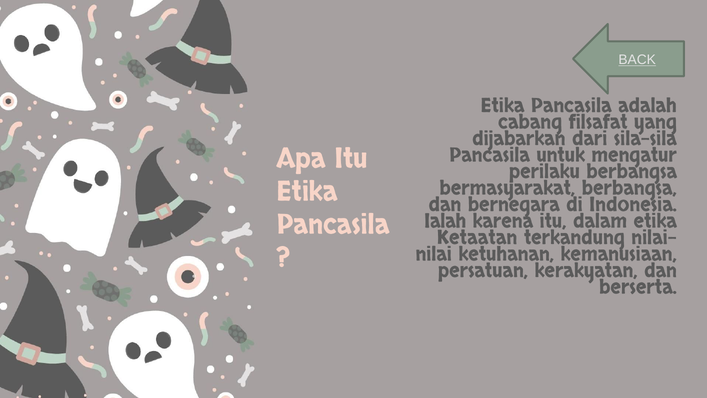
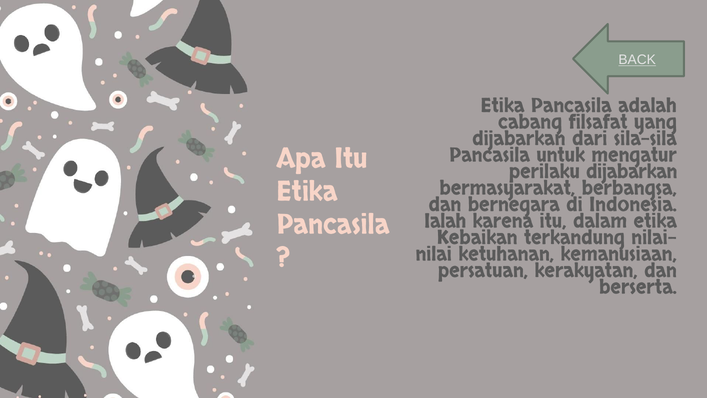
perilaku berbangsa: berbangsa -> dijabarkan (632, 172)
Ketaatan: Ketaatan -> Kebaikan (477, 238)
